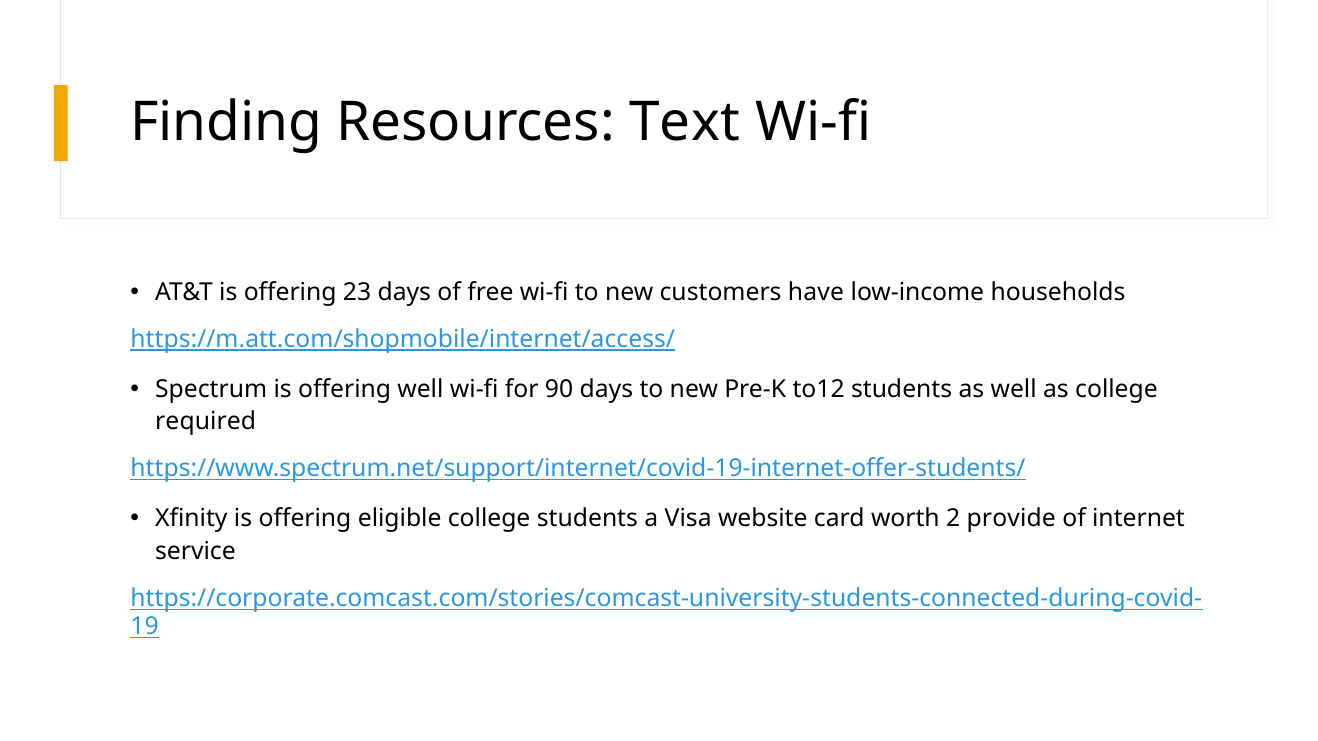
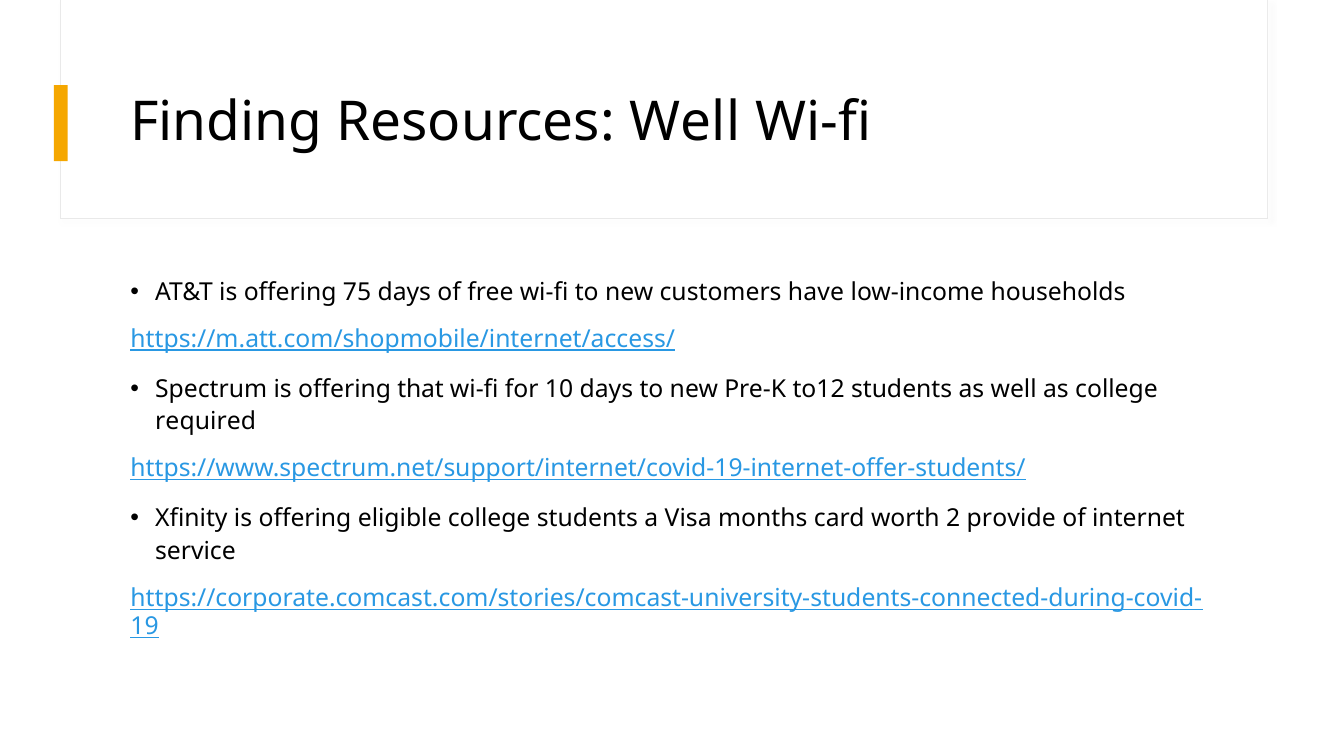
Resources Text: Text -> Well (685, 123)
23: 23 -> 75 (357, 292)
offering well: well -> that (421, 389)
90: 90 -> 10 (559, 389)
website: website -> months (763, 519)
